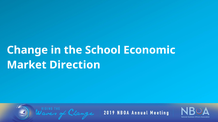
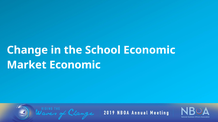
Market Direction: Direction -> Economic (75, 65)
